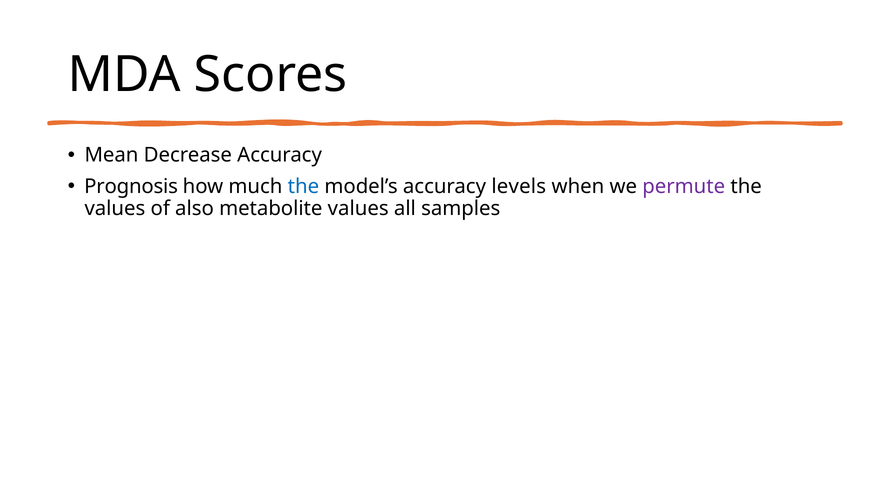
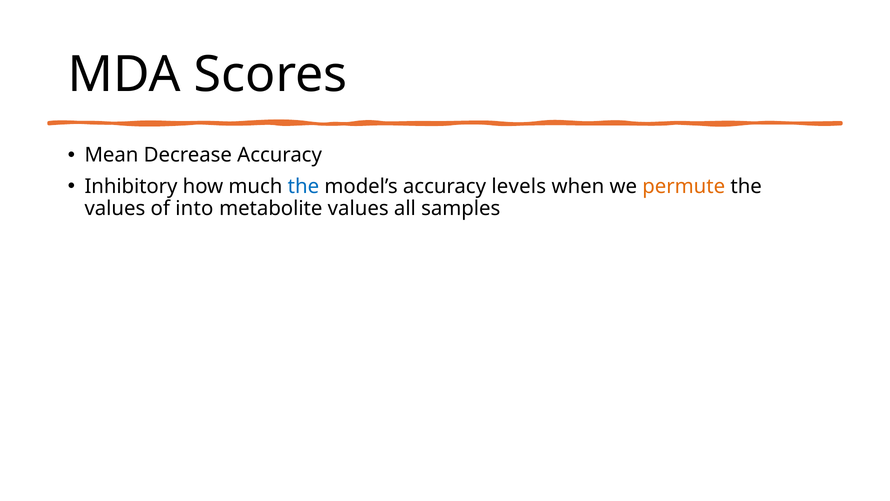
Prognosis: Prognosis -> Inhibitory (131, 186)
permute colour: purple -> orange (684, 186)
also: also -> into (194, 208)
